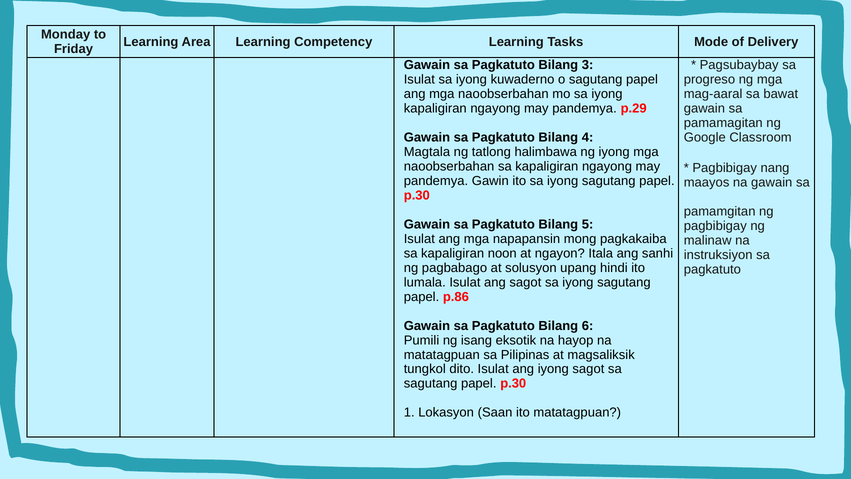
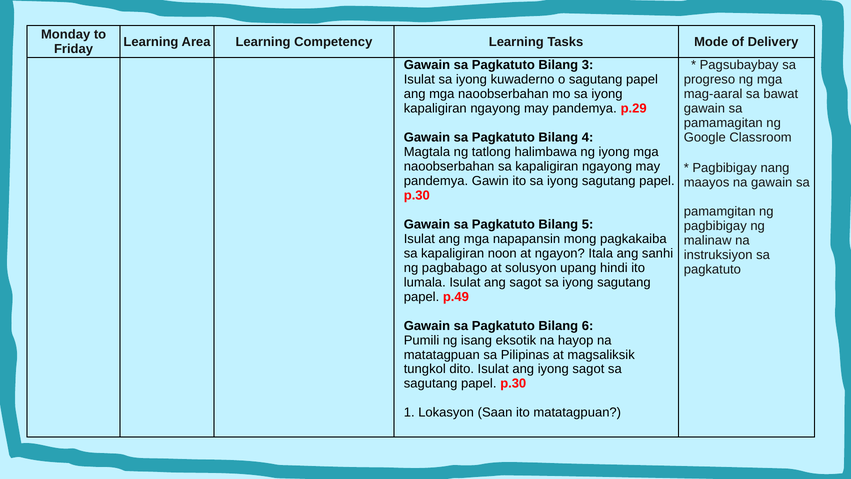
p.86: p.86 -> p.49 (456, 297)
